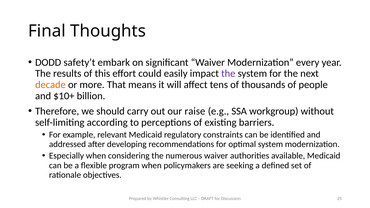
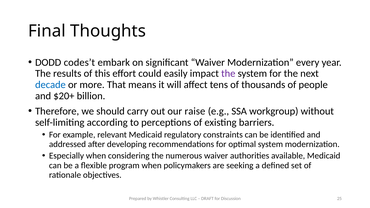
safety’t: safety’t -> codes’t (79, 62)
decade colour: orange -> blue (50, 85)
$10+: $10+ -> $20+ (64, 96)
